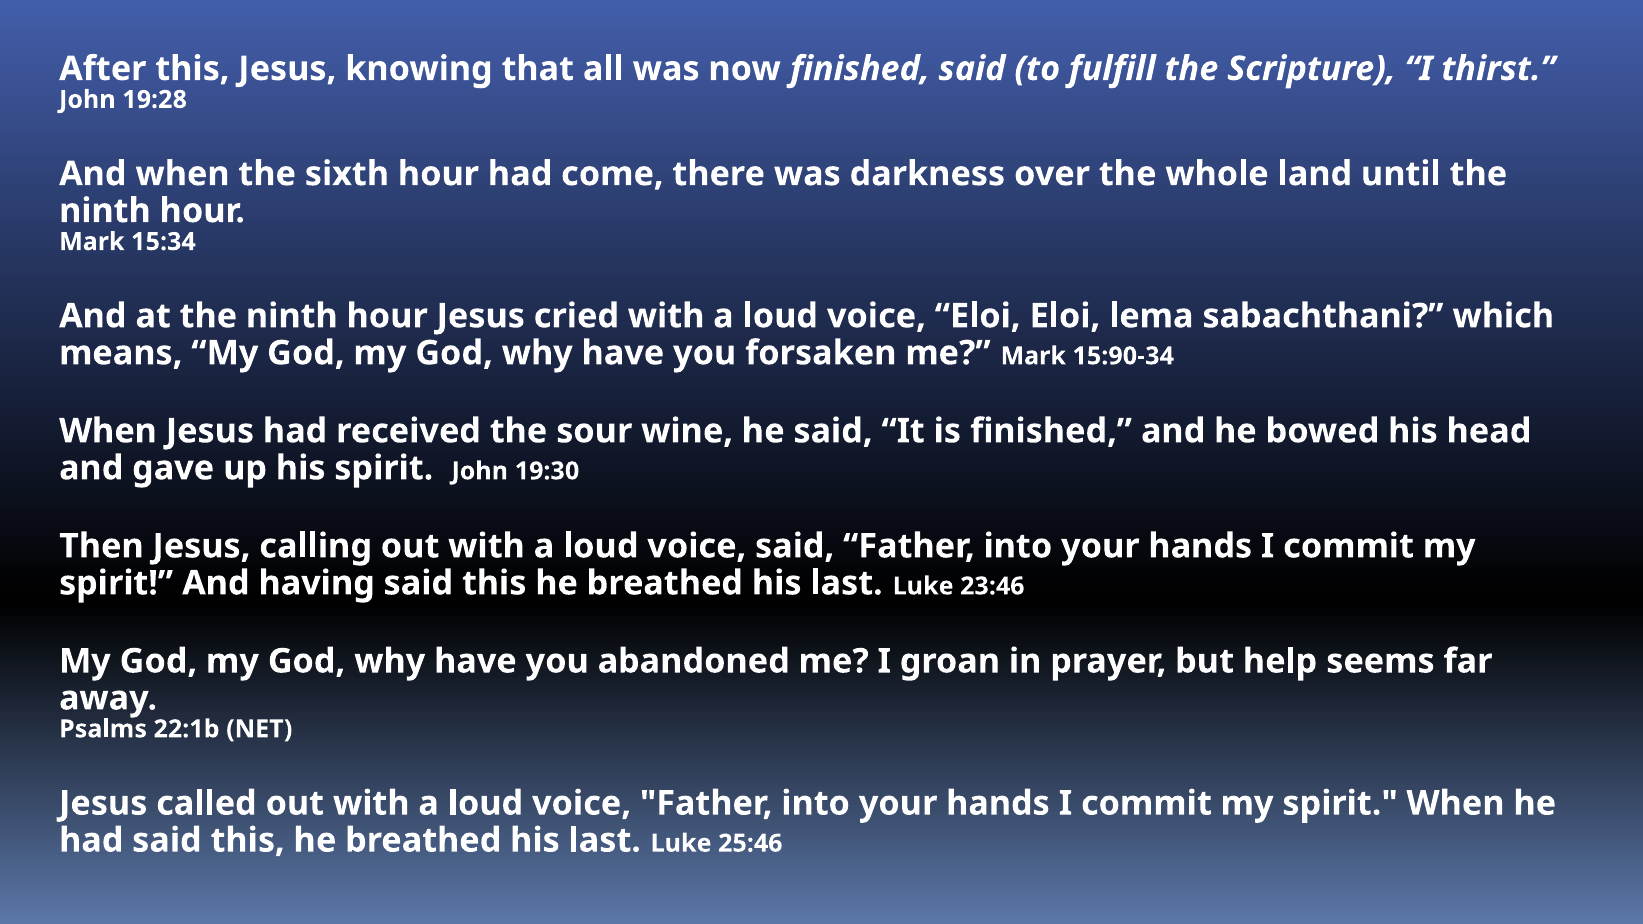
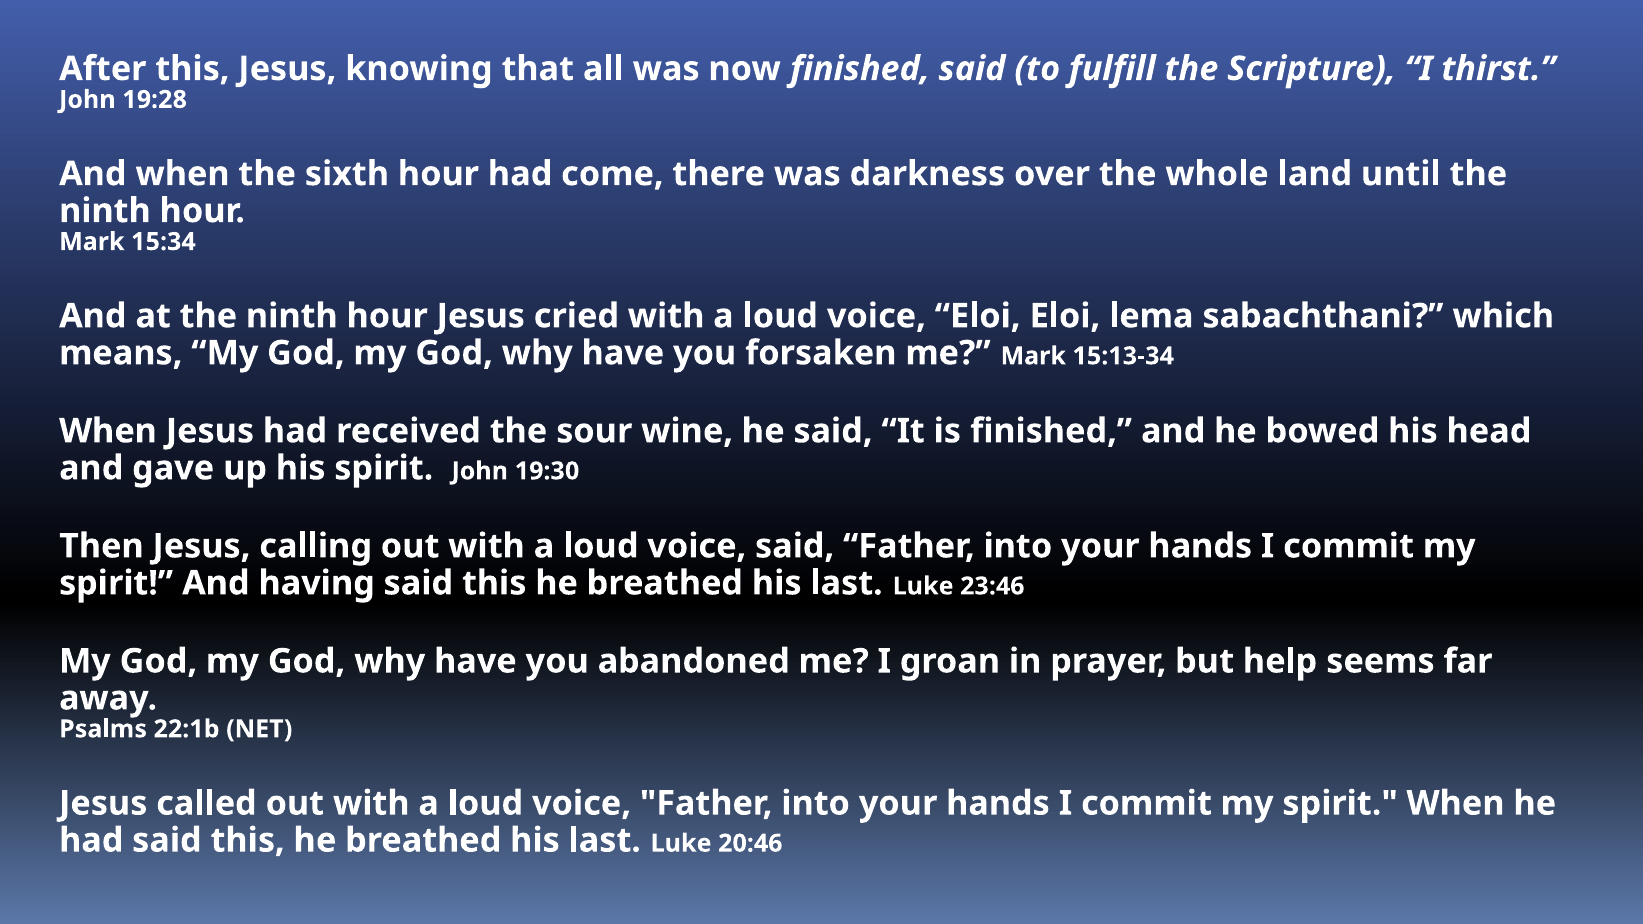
15:90-34: 15:90-34 -> 15:13-34 (1123, 356)
25:46: 25:46 -> 20:46 (750, 844)
